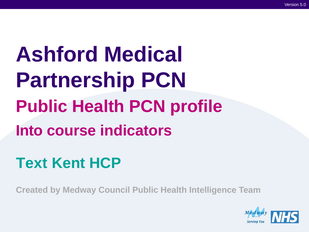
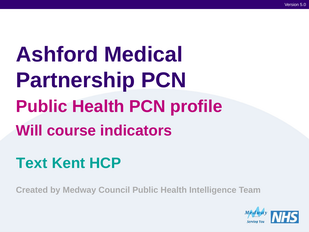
Into: Into -> Will (29, 131)
